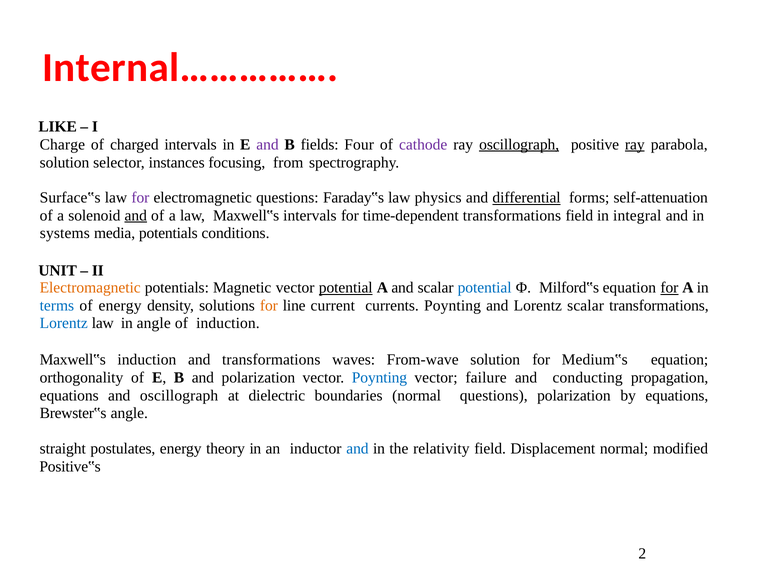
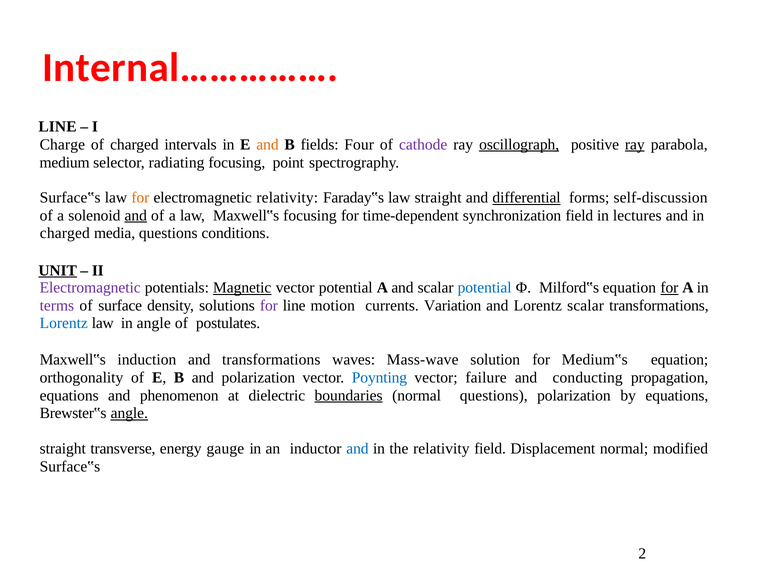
LIKE: LIKE -> LINE (58, 126)
and colour: purple -> orange (267, 144)
solution: solution -> medium (65, 162)
instances: instances -> radiating (177, 162)
from: from -> point (288, 162)
for colour: purple -> orange (140, 198)
electromagnetic questions: questions -> relativity (287, 198)
law physics: physics -> straight (438, 198)
self-attenuation: self-attenuation -> self-discussion (661, 198)
Maxwell‟s intervals: intervals -> focusing (310, 215)
time-dependent transformations: transformations -> synchronization (512, 215)
integral: integral -> lectures (637, 215)
systems: systems -> charged (65, 233)
media potentials: potentials -> questions (168, 233)
UNIT underline: none -> present (58, 270)
Electromagnetic colour: orange -> purple (90, 287)
Magnetic underline: none -> present (242, 287)
potential underline: present -> none (346, 287)
terms colour: blue -> purple (57, 305)
of energy: energy -> surface (120, 305)
for colour: orange -> purple (269, 305)
current: current -> motion (333, 305)
currents Poynting: Poynting -> Variation (453, 305)
of induction: induction -> postulates (228, 323)
From-wave: From-wave -> Mass-wave (423, 359)
and oscillograph: oscillograph -> phenomenon (179, 395)
boundaries underline: none -> present (349, 395)
angle underline: none -> present (129, 413)
postulates: postulates -> transverse (123, 448)
theory: theory -> gauge (225, 448)
Positive‟s: Positive‟s -> Surface‟s (70, 466)
